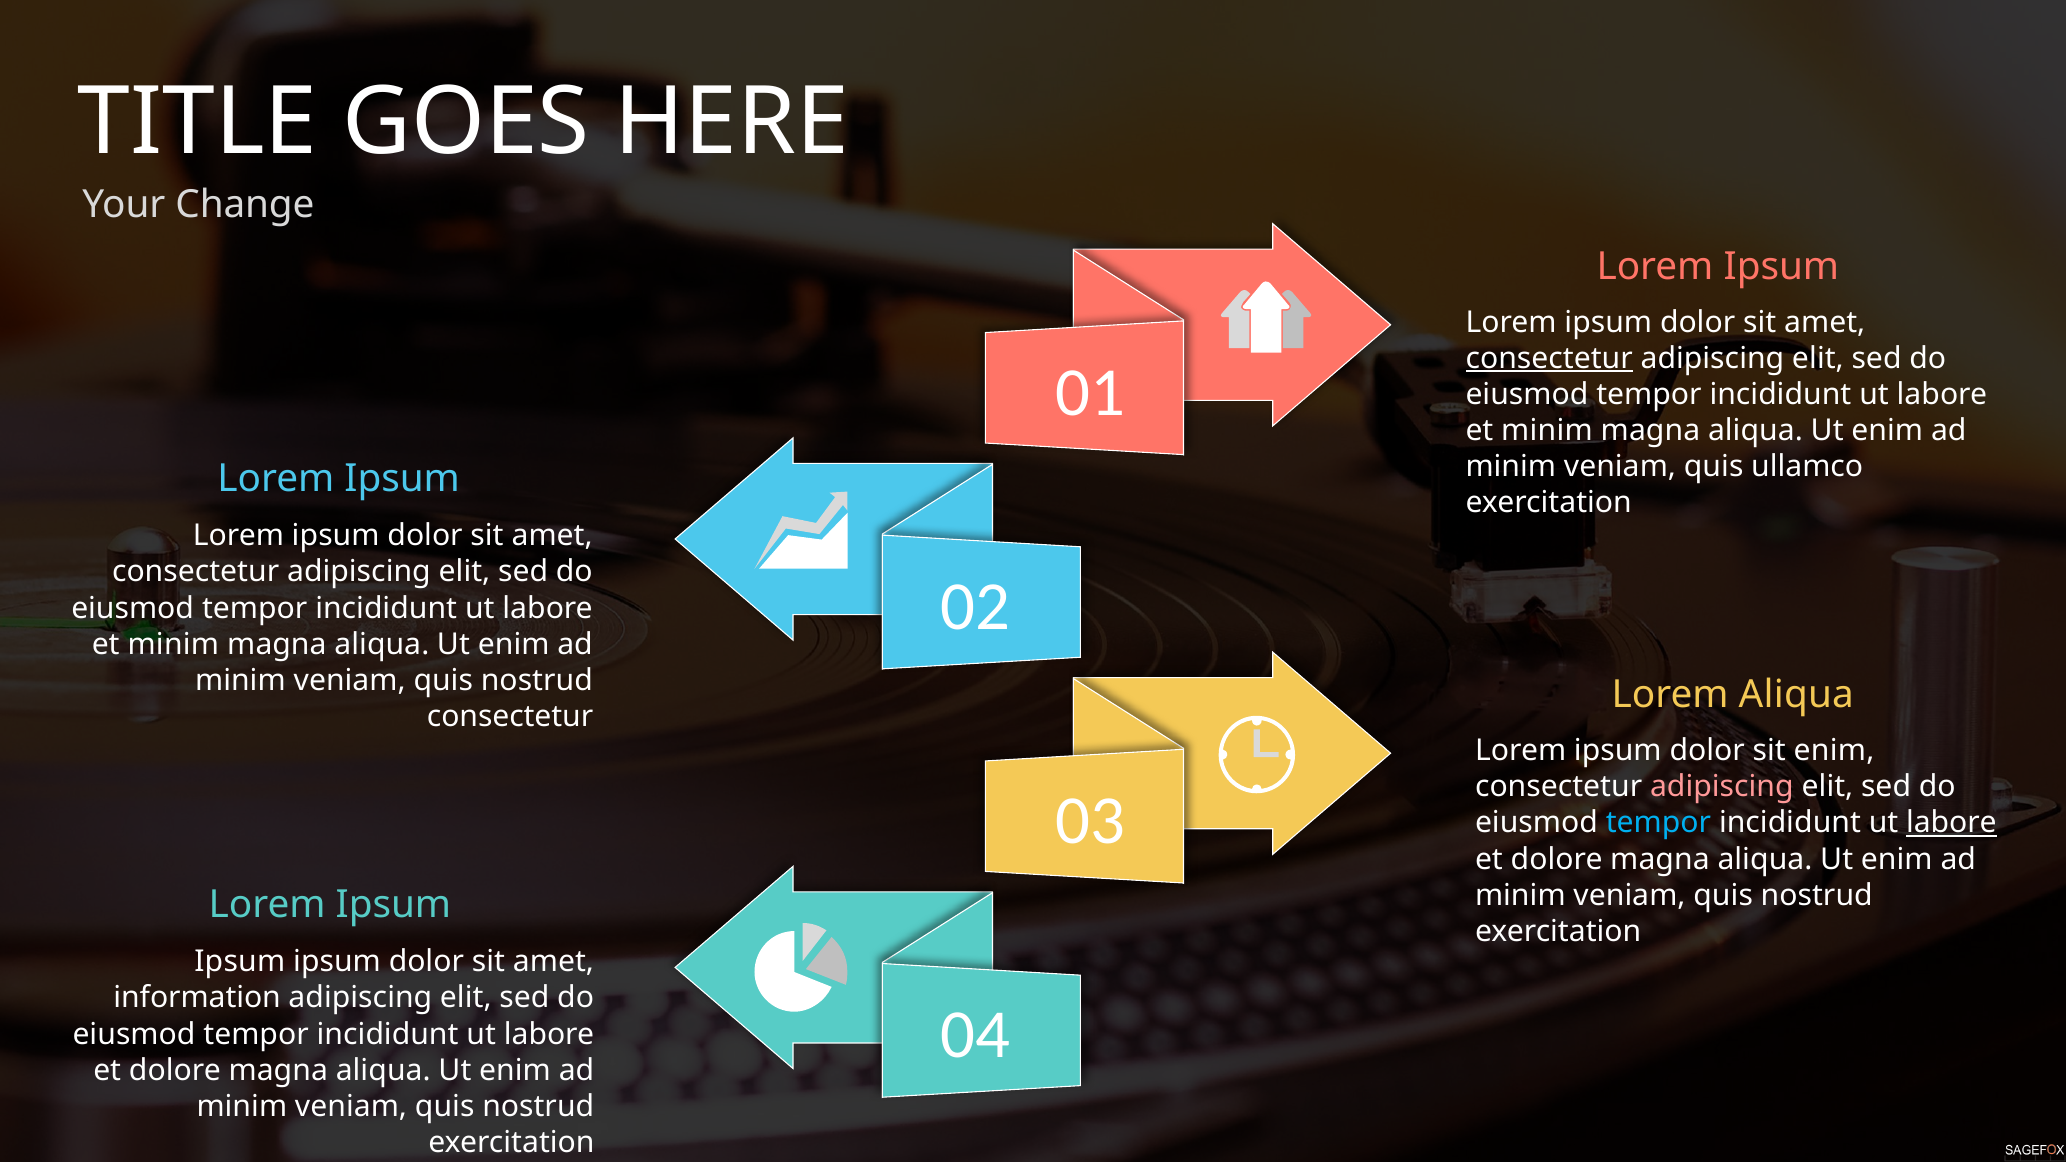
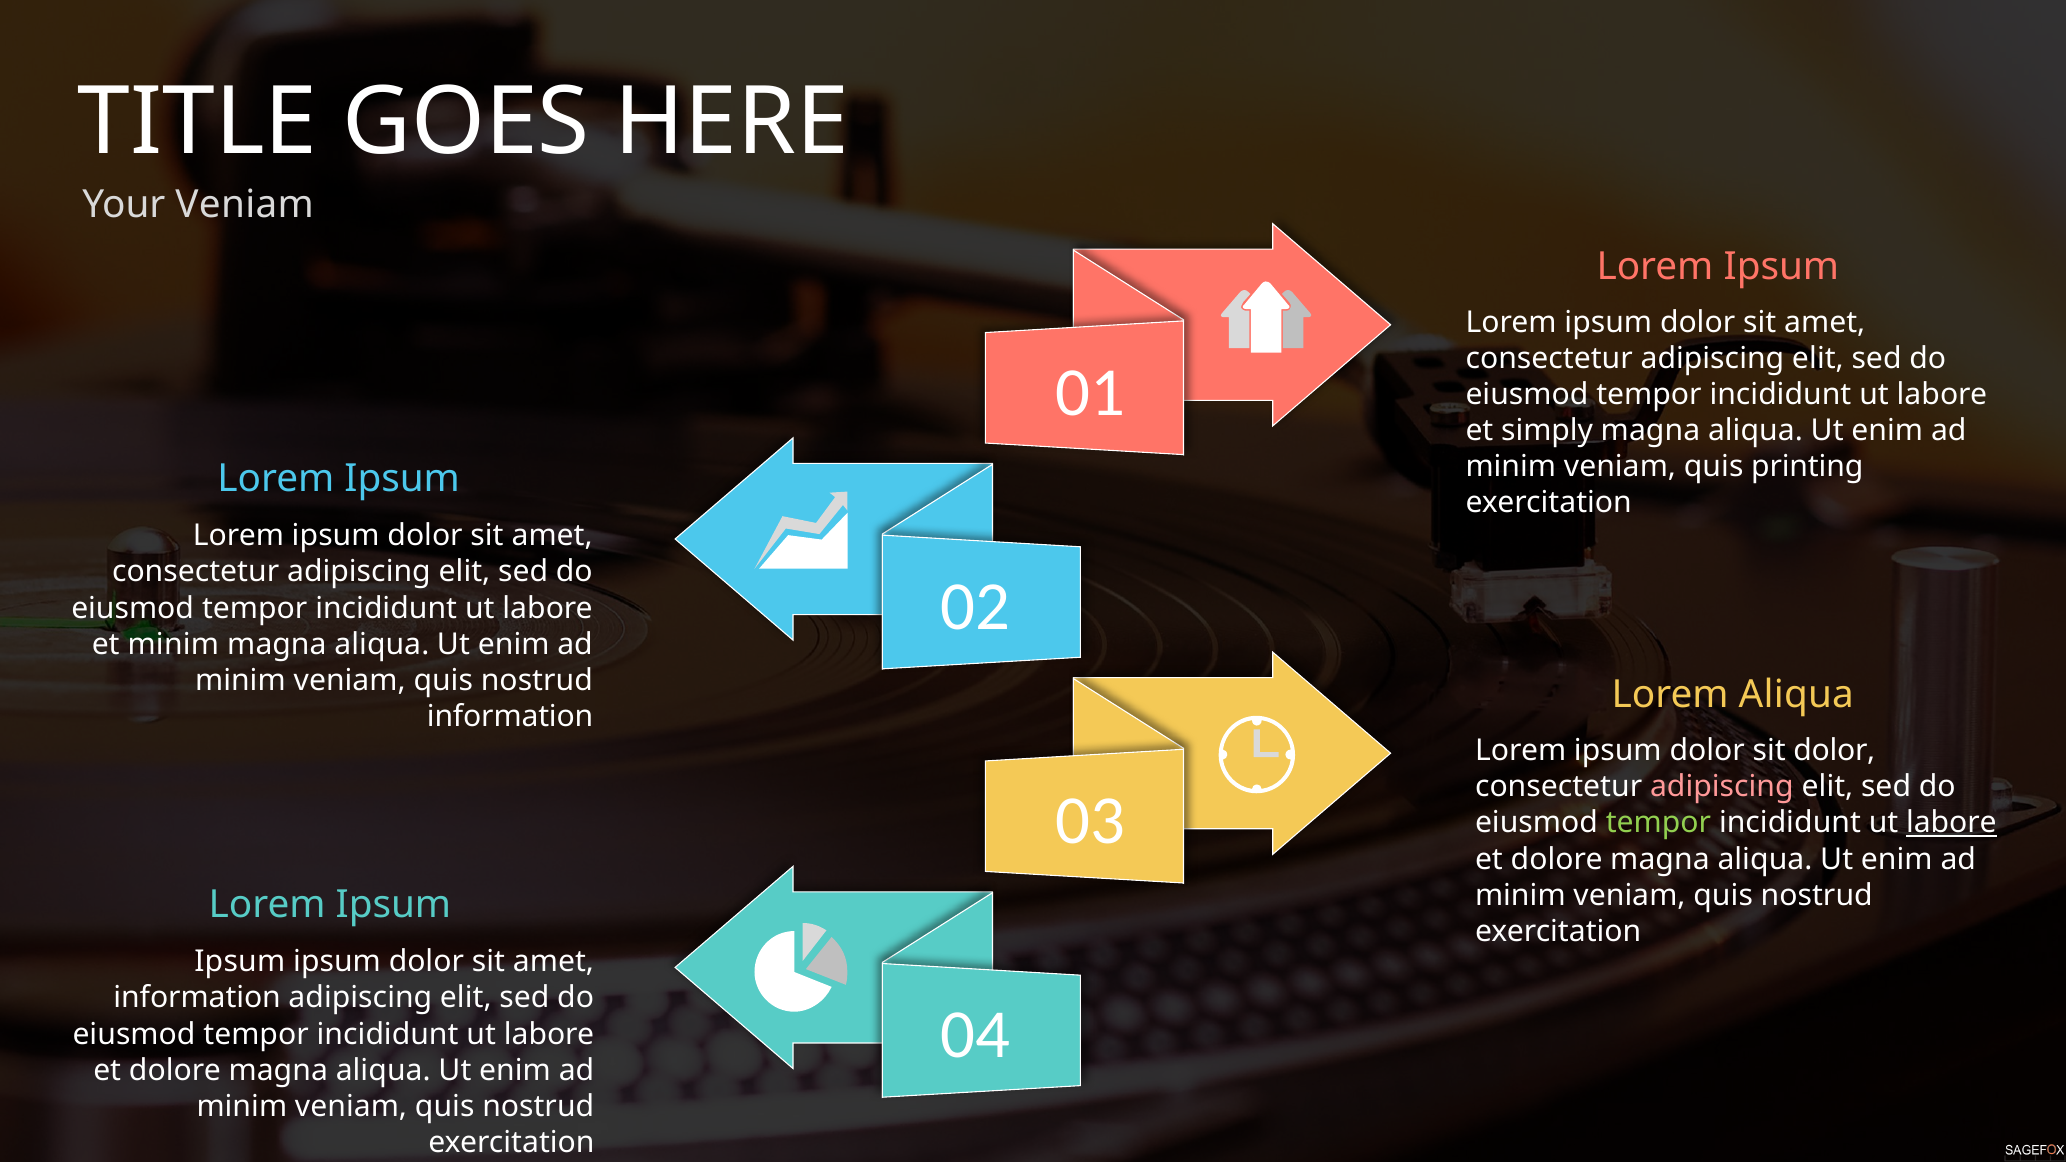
Your Change: Change -> Veniam (245, 205)
consectetur underline: present -> none (1549, 358)
minim: minim -> simply (1547, 431)
ullamco: ullamco -> printing (1807, 467)
consectetur: consectetur -> information (510, 717)
sit enim: enim -> dolor (1834, 751)
tempor colour: light blue -> light green (1659, 823)
